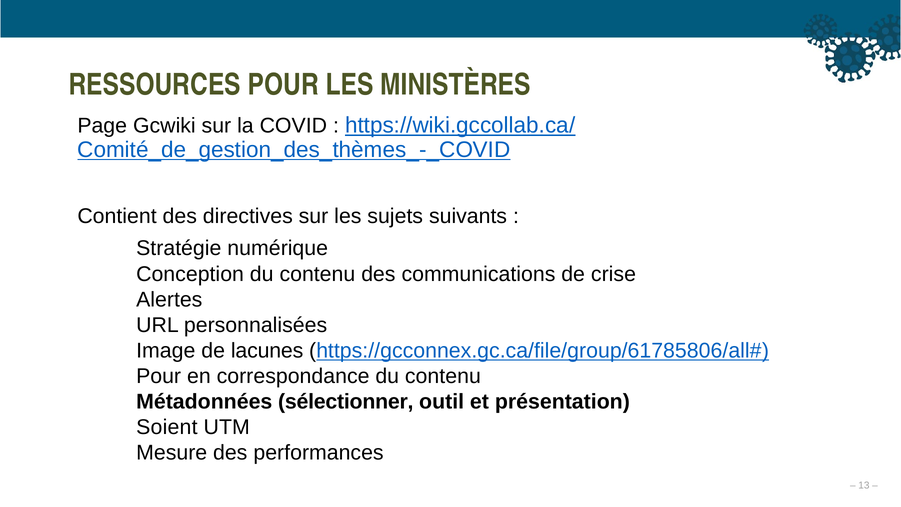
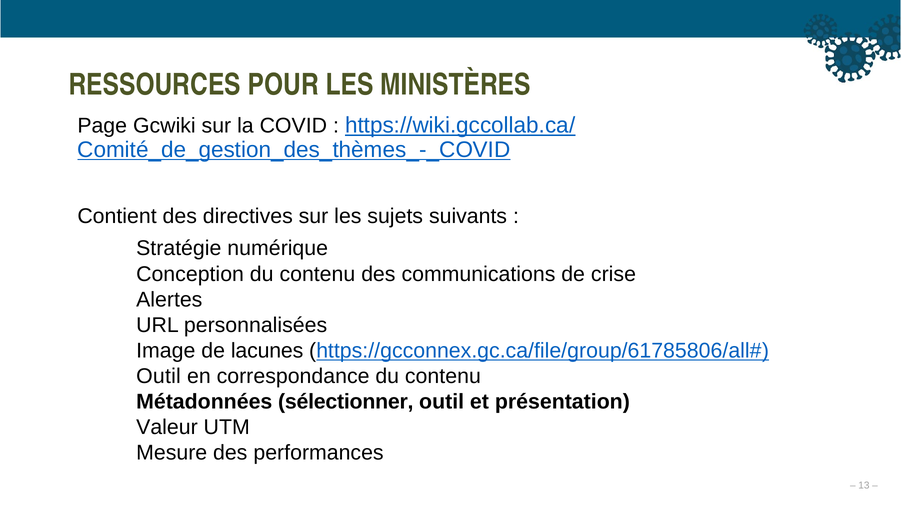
Pour: Pour -> Outil (159, 376)
Soient: Soient -> Valeur (167, 427)
